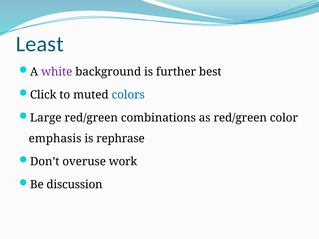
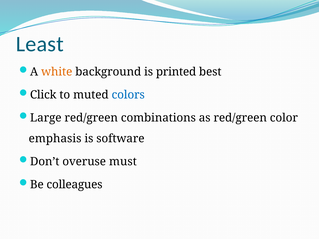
white colour: purple -> orange (57, 72)
further: further -> printed (176, 72)
rephrase: rephrase -> software (120, 139)
work: work -> must (123, 162)
discussion: discussion -> colleagues (75, 185)
